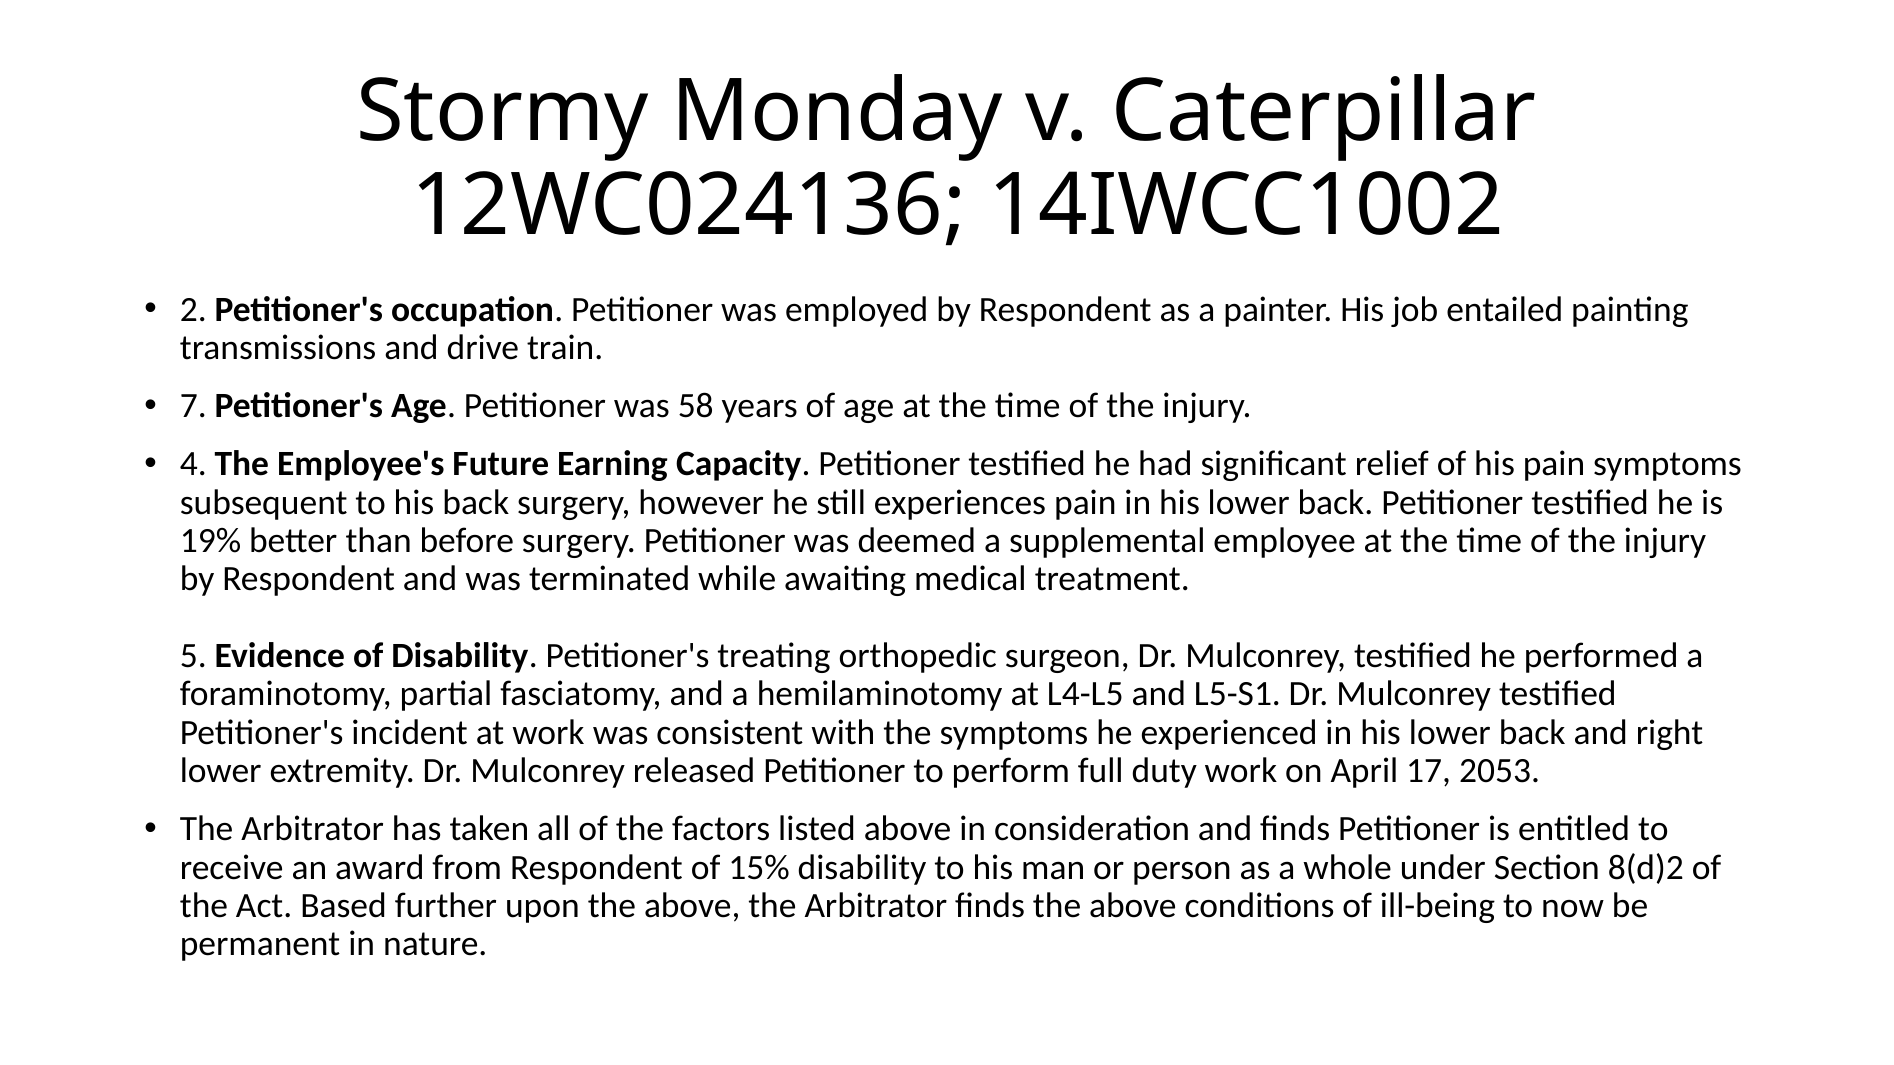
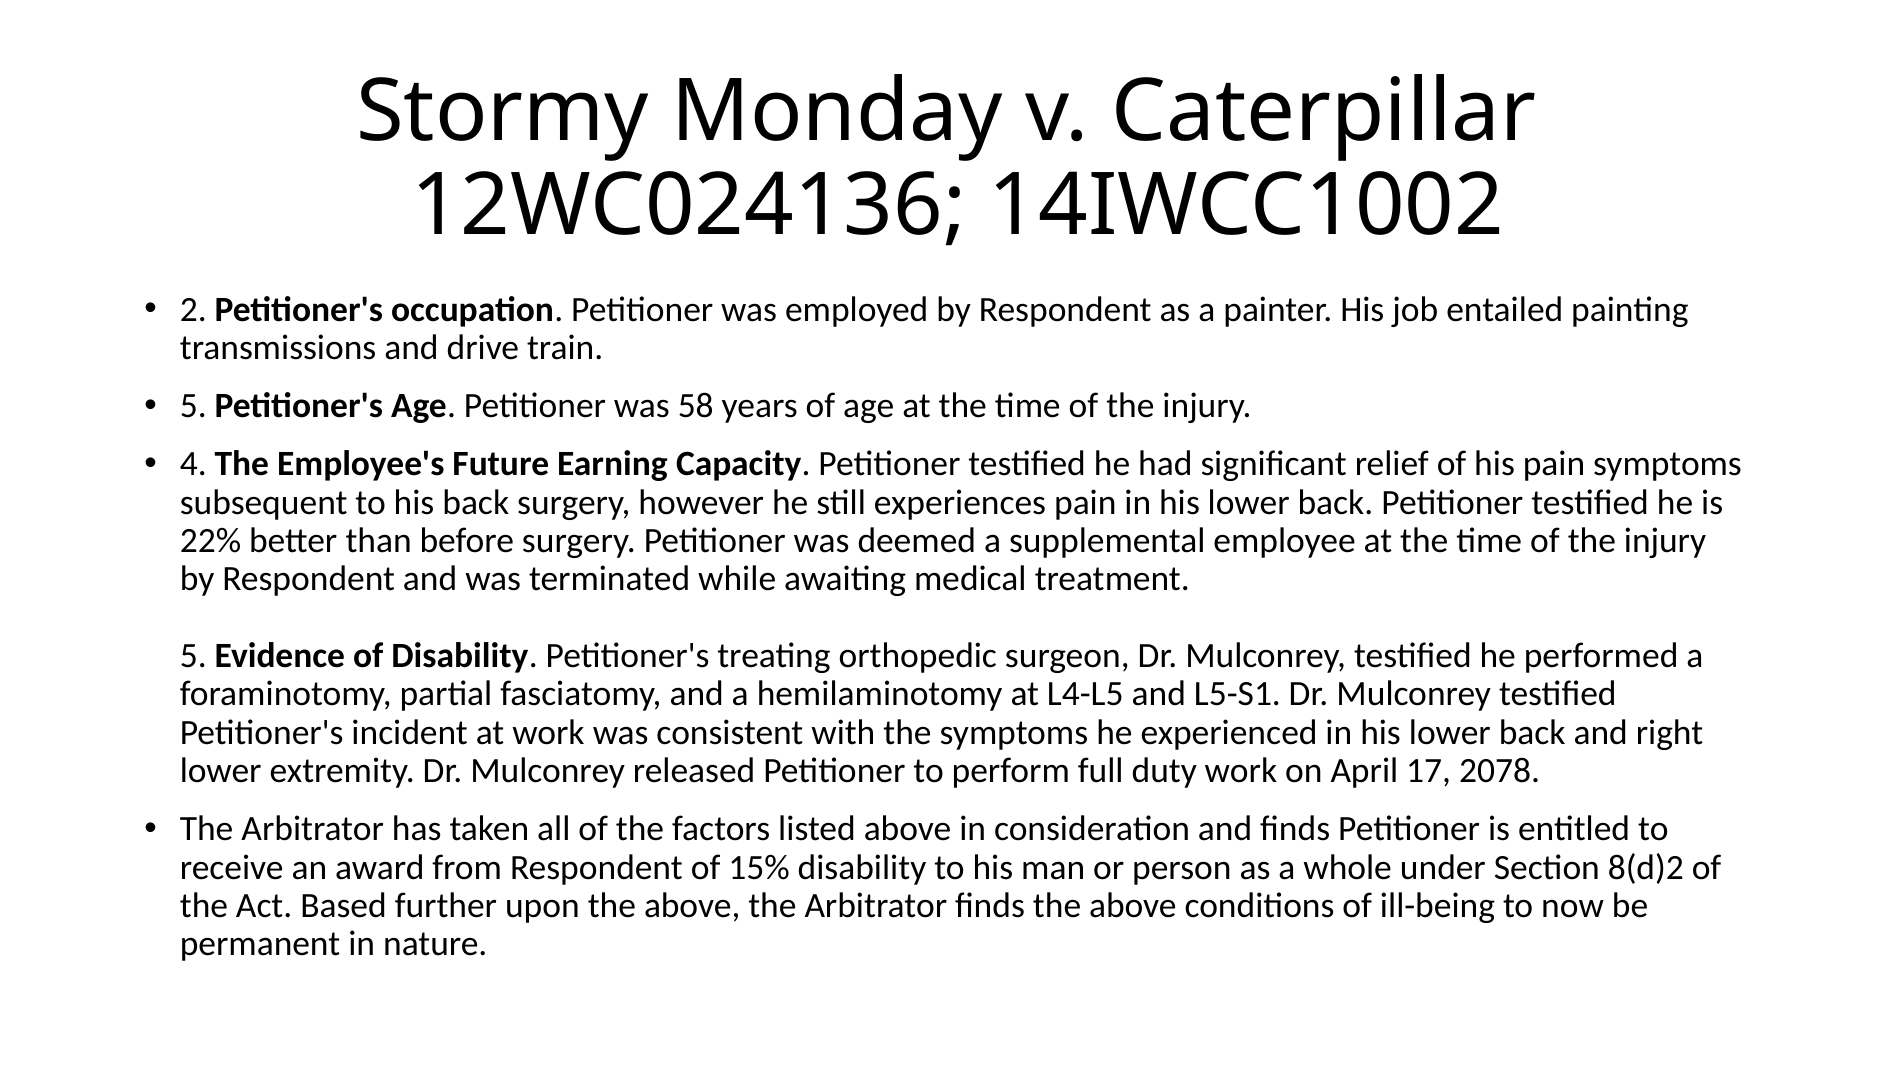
7: 7 -> 5 (193, 406)
19%: 19% -> 22% (211, 541)
2053: 2053 -> 2078 (1500, 771)
